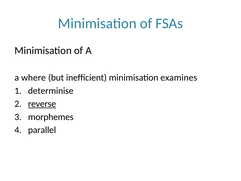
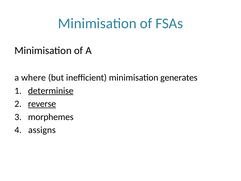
examines: examines -> generates (179, 77)
determinise underline: none -> present (51, 91)
parallel: parallel -> assigns (42, 130)
